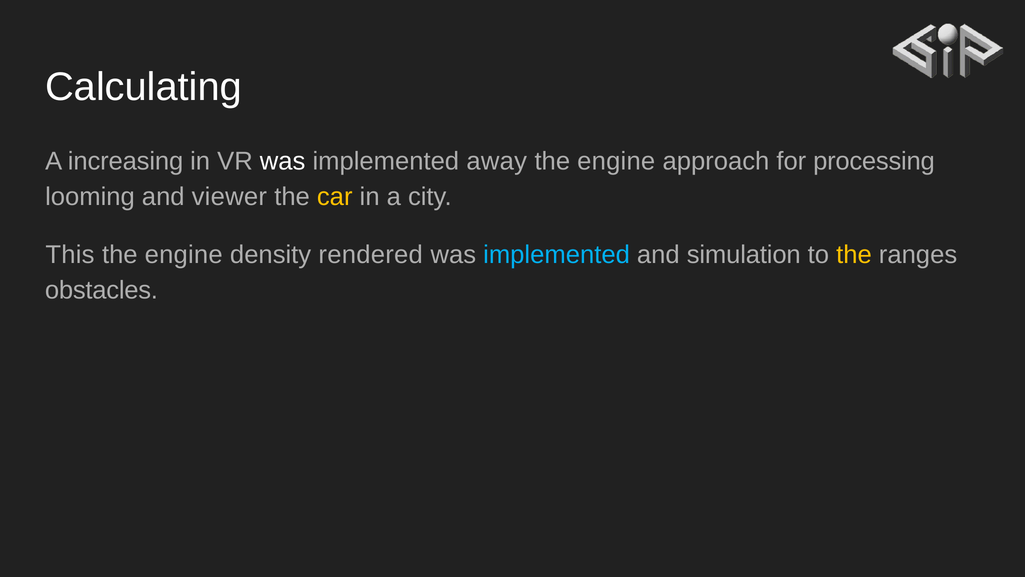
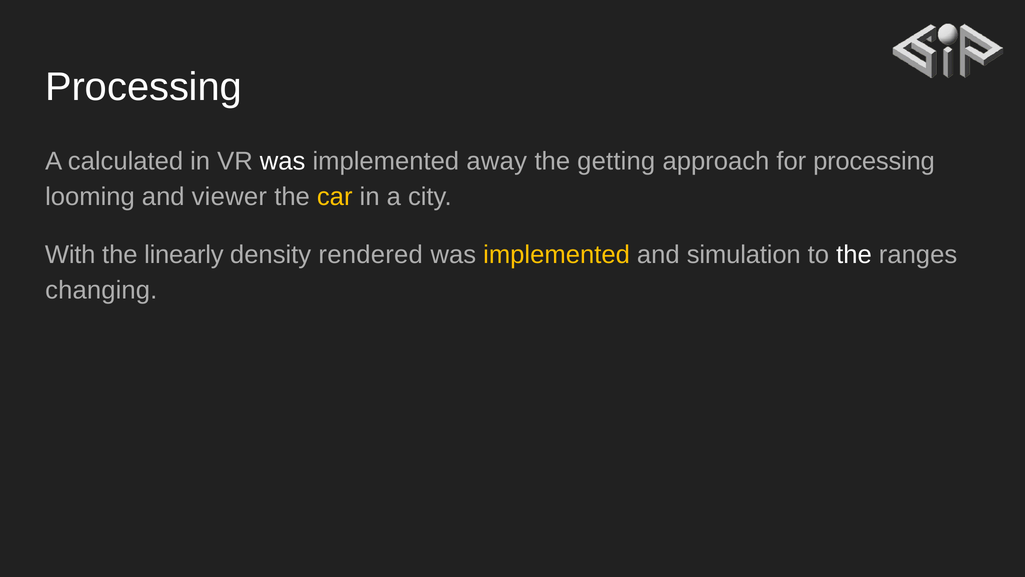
Calculating: Calculating -> Processing (144, 87)
increasing: increasing -> calculated (126, 161)
engine: engine -> getting (616, 161)
This: This -> With (70, 255)
engine: engine -> linearly (184, 255)
implemented colour: light blue -> yellow (557, 255)
the colour: yellow -> white (854, 255)
obstacles: obstacles -> changing (101, 290)
